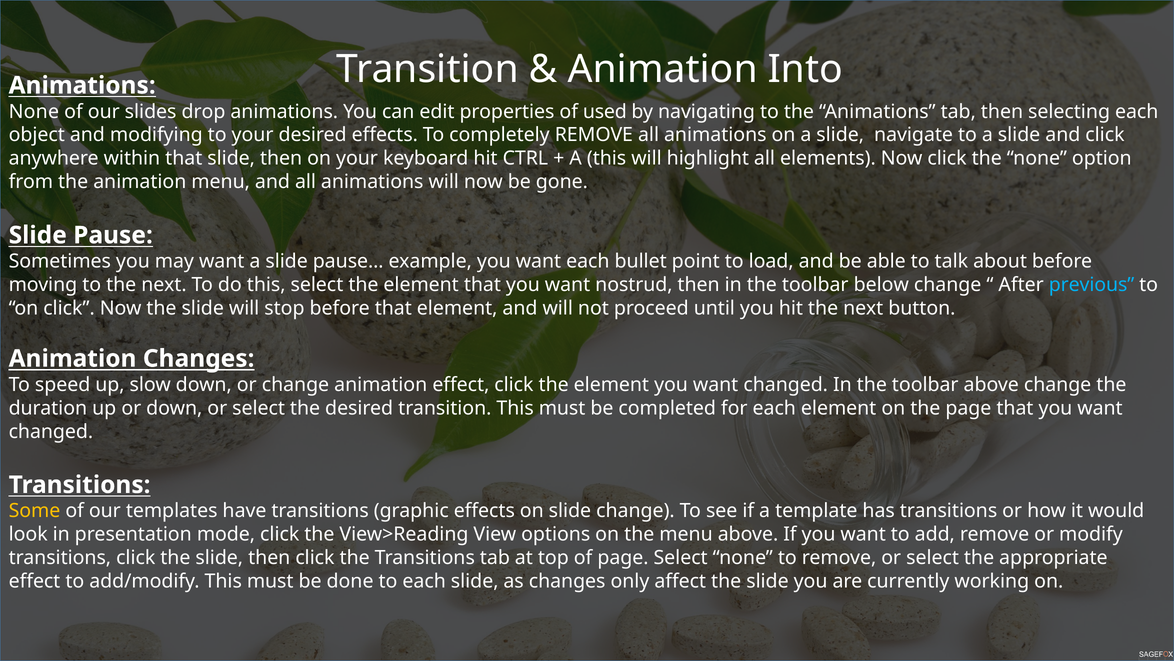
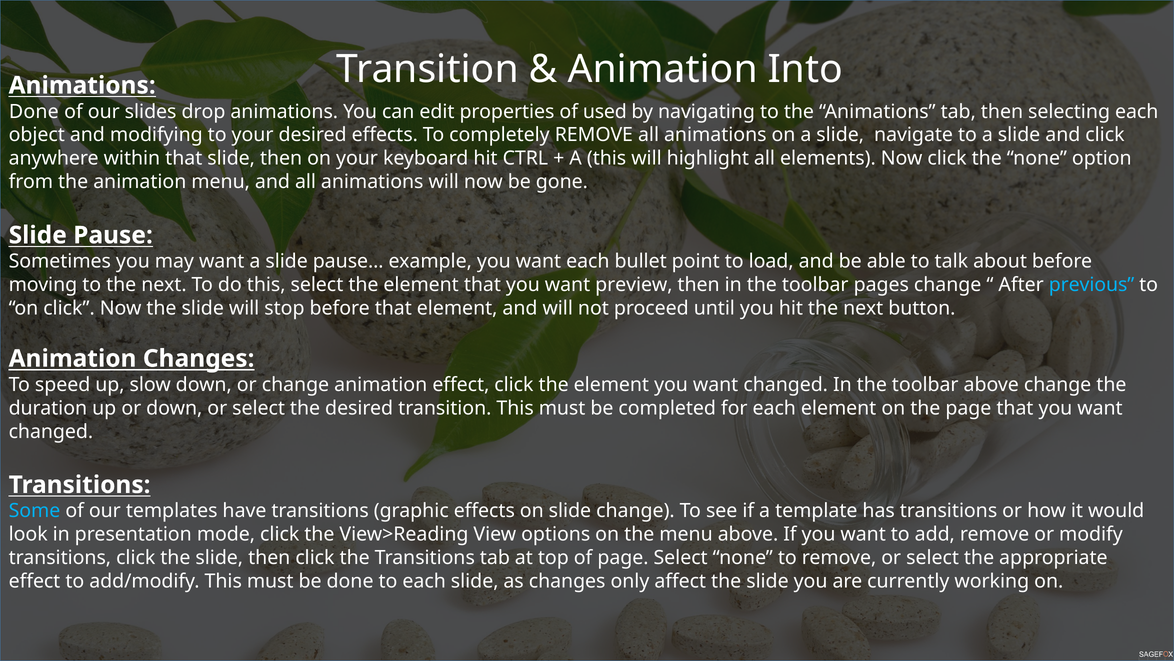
None: None -> Done (34, 111)
nostrud: nostrud -> preview (634, 285)
below: below -> pages (881, 285)
Some colour: yellow -> light blue (35, 511)
